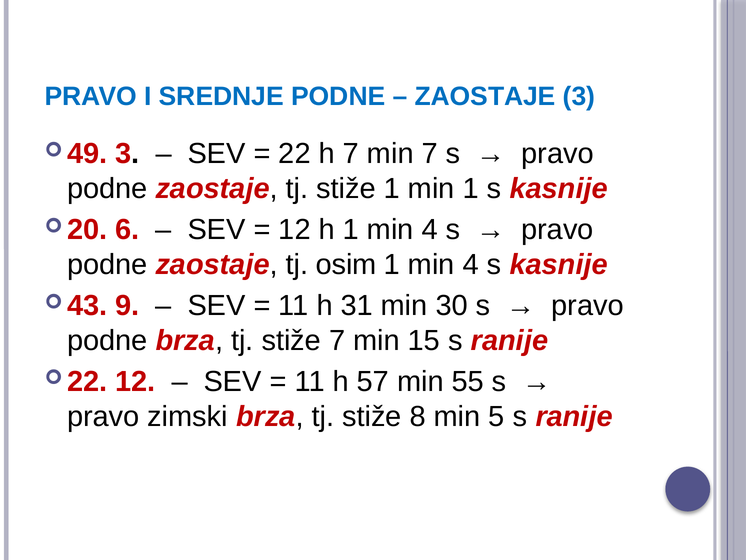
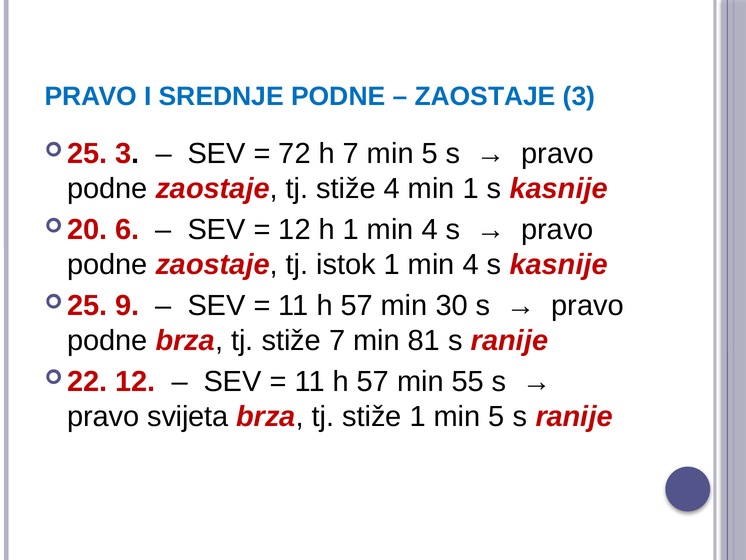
49: 49 -> 25 (87, 154)
22: 22 -> 72 (295, 154)
7 min 7: 7 -> 5 (430, 154)
stiže 1: 1 -> 4 (392, 188)
osim: osim -> istok (346, 264)
43: 43 -> 25 (87, 305)
31: 31 -> 57 (357, 305)
15: 15 -> 81 (424, 340)
zimski: zimski -> svijeta (188, 416)
stiže 8: 8 -> 1 (418, 416)
